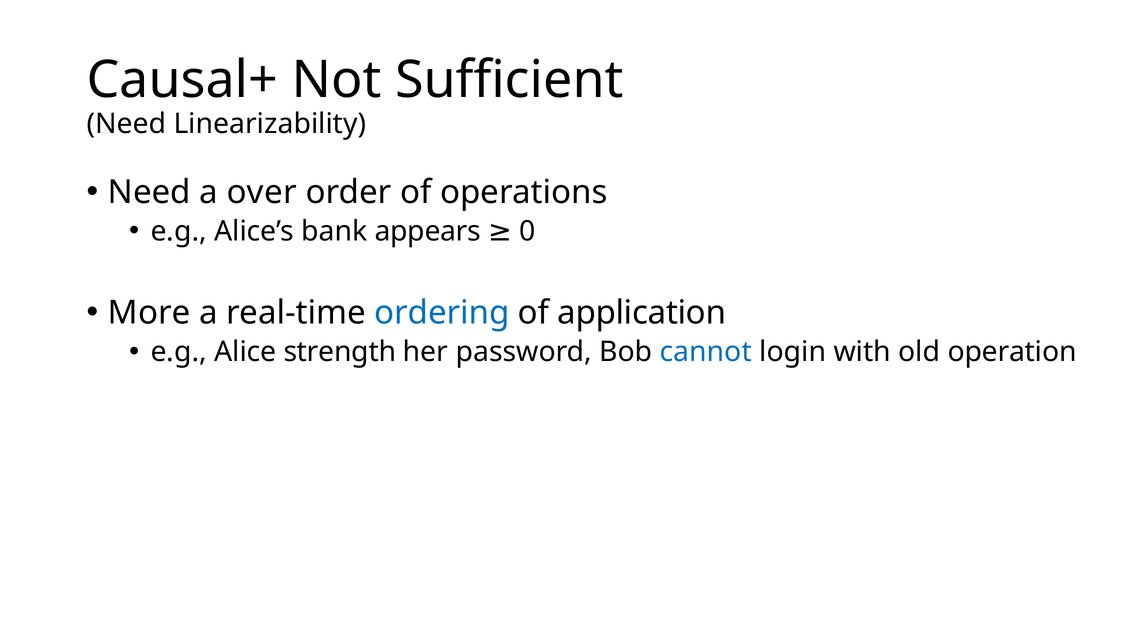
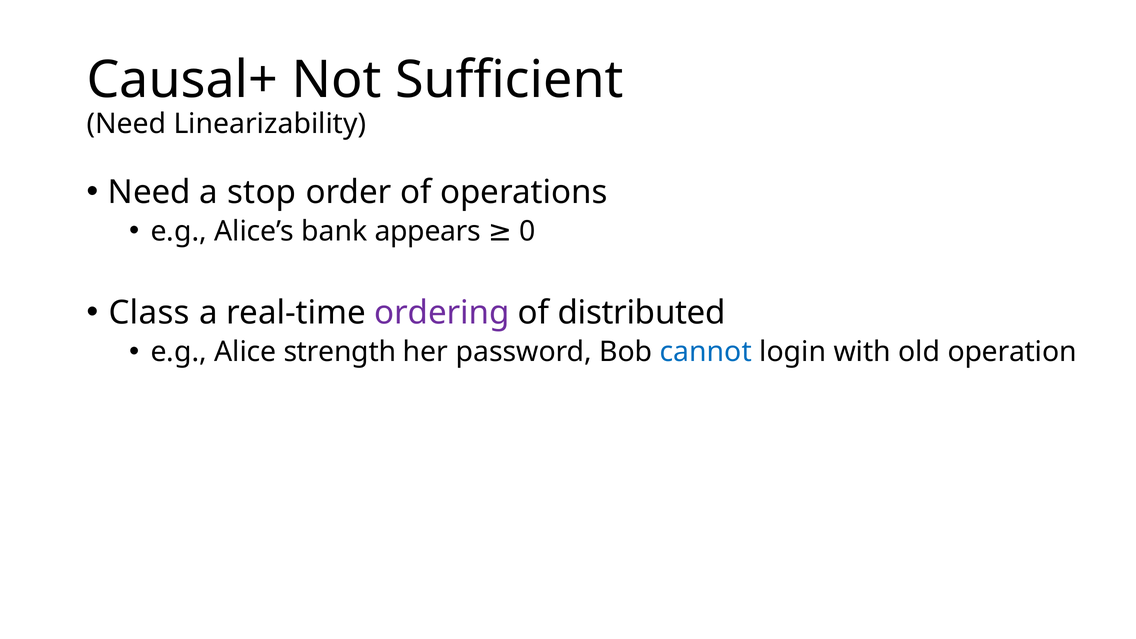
over: over -> stop (262, 192)
More: More -> Class (149, 313)
ordering colour: blue -> purple (442, 313)
application: application -> distributed (642, 313)
